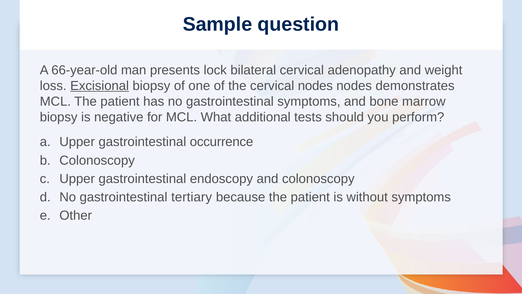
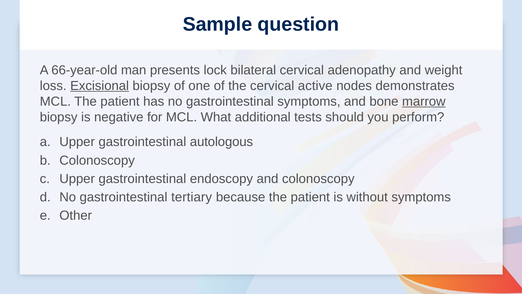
cervical nodes: nodes -> active (315, 86)
marrow underline: none -> present (424, 101)
occurrence: occurrence -> autologous (221, 142)
